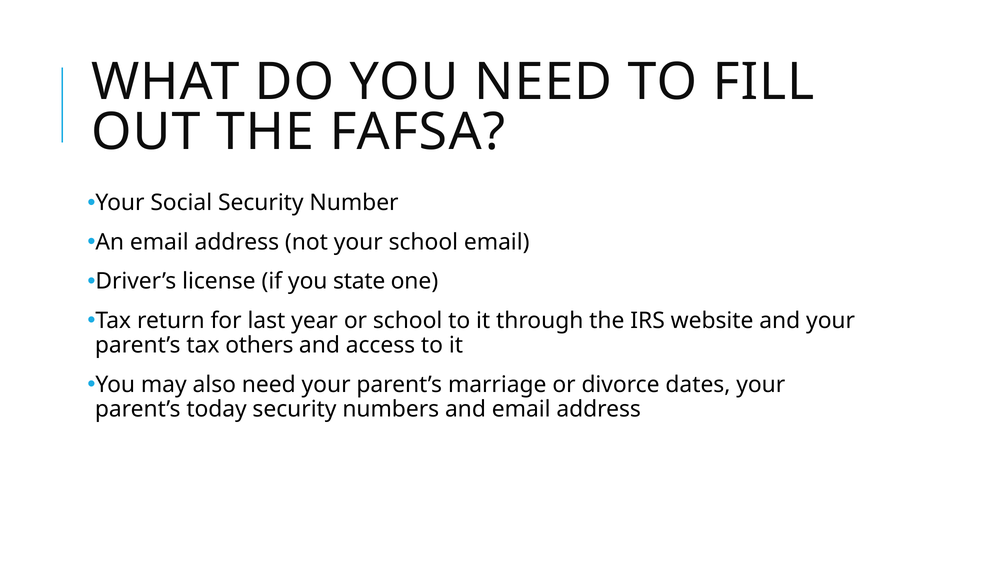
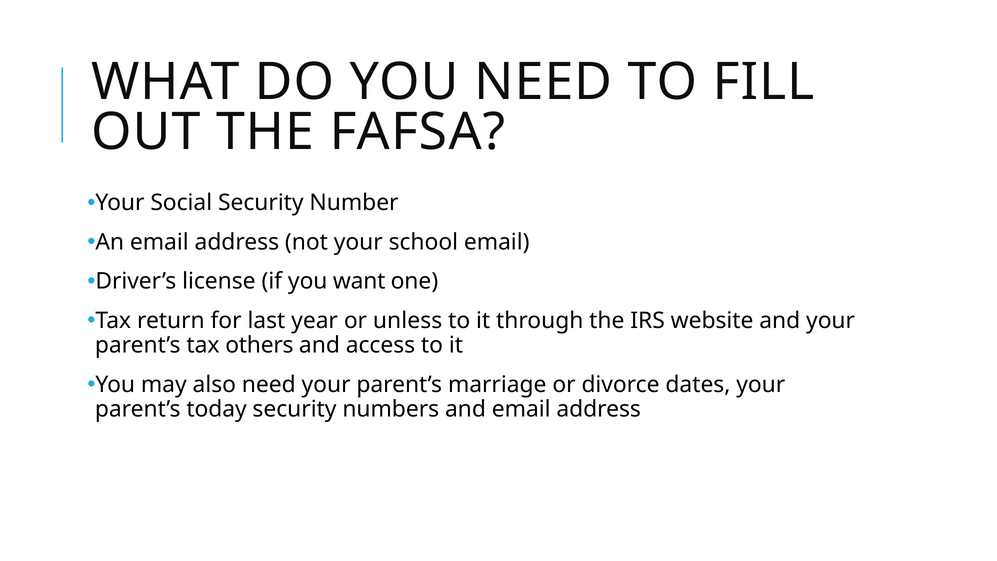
state: state -> want (359, 281)
or school: school -> unless (408, 320)
